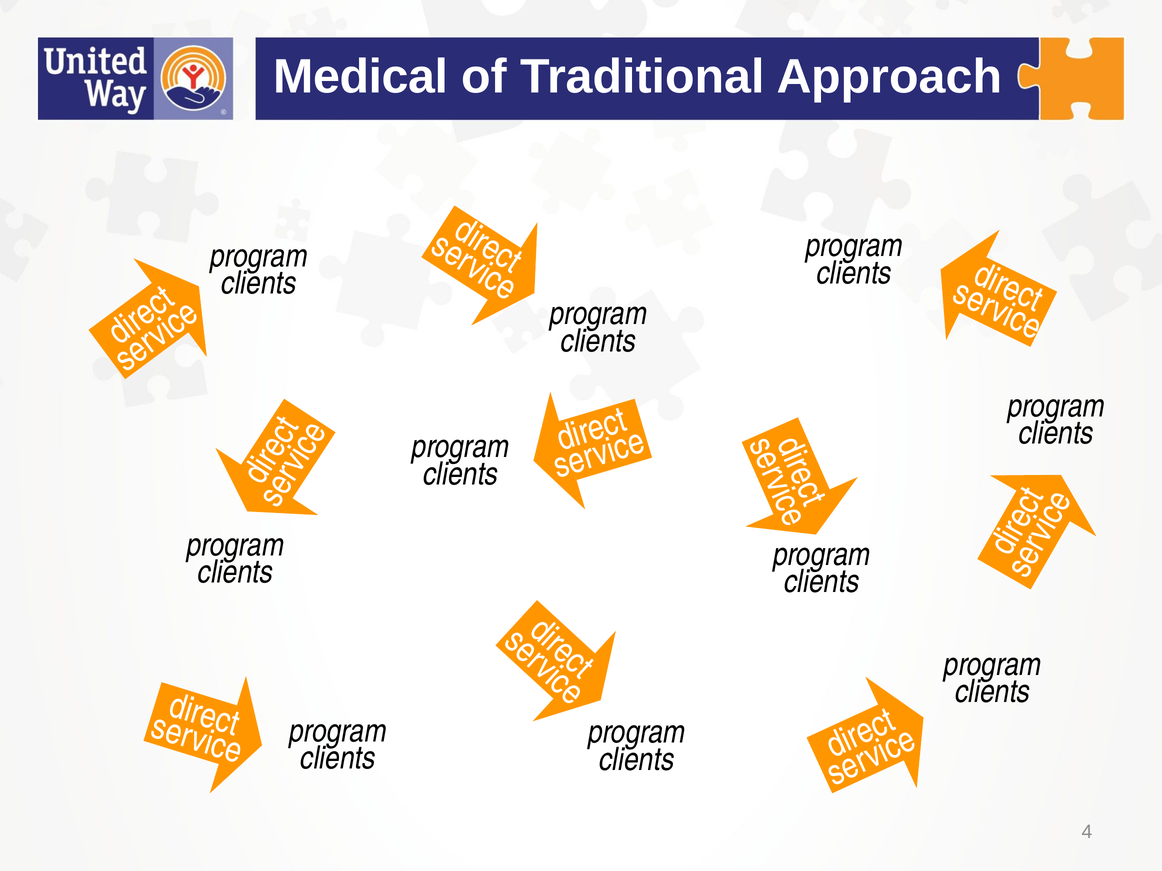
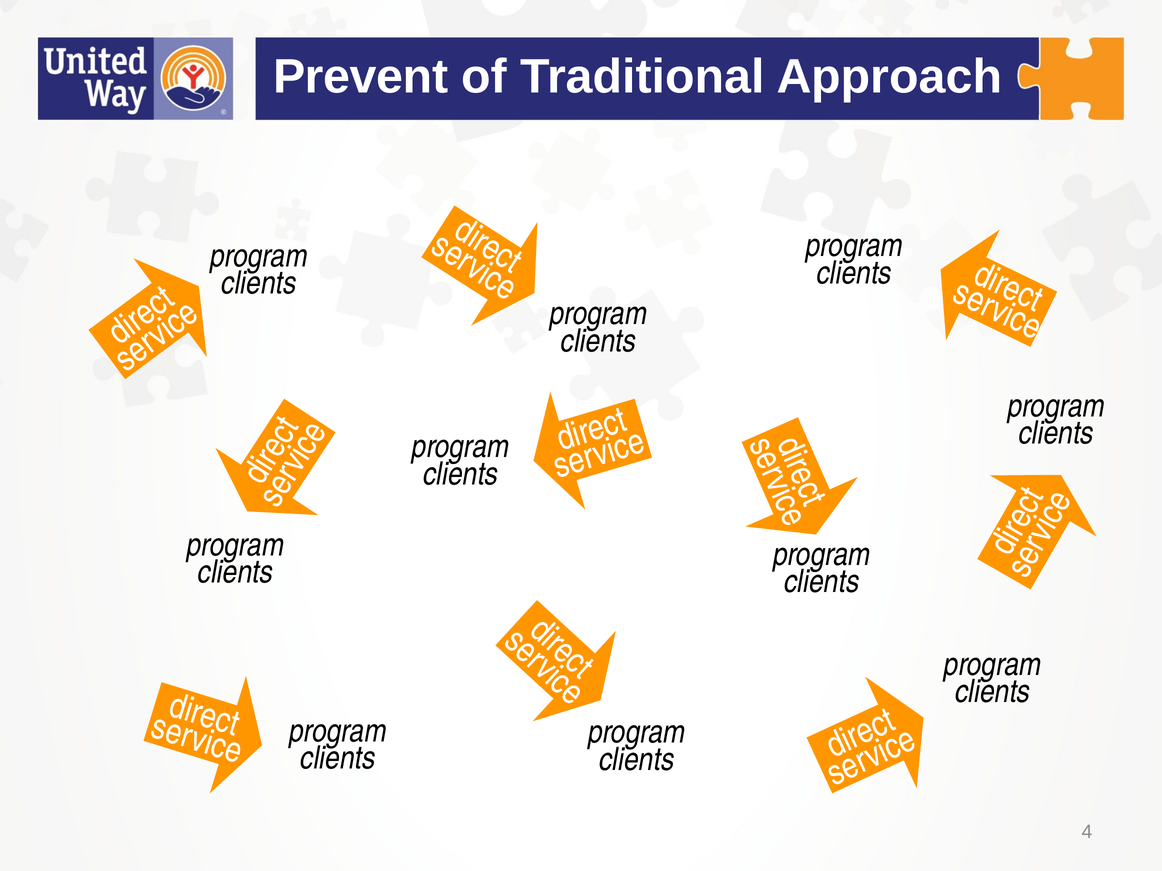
Medical: Medical -> Prevent (361, 77)
